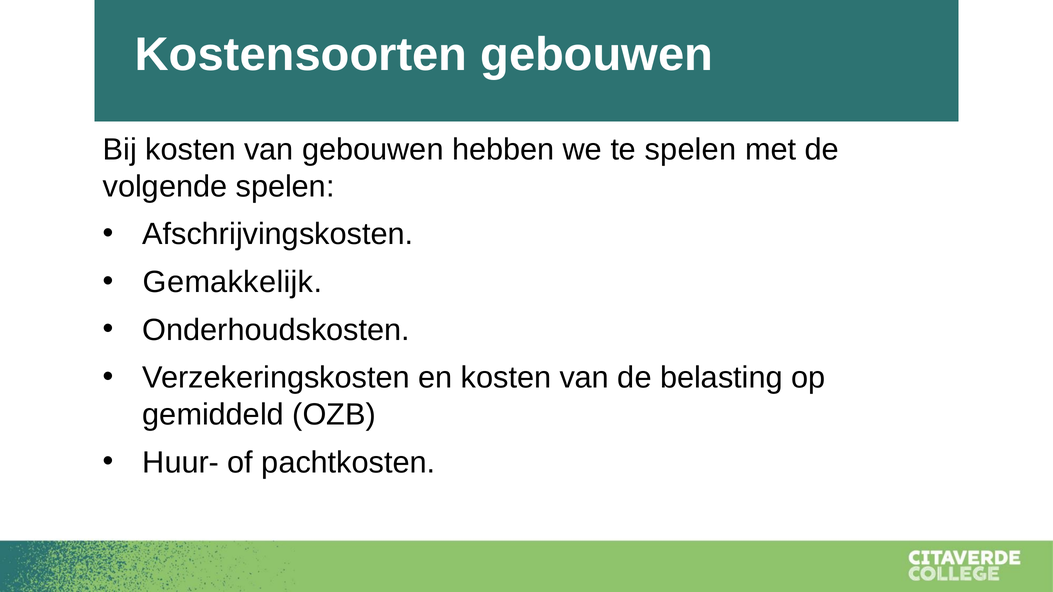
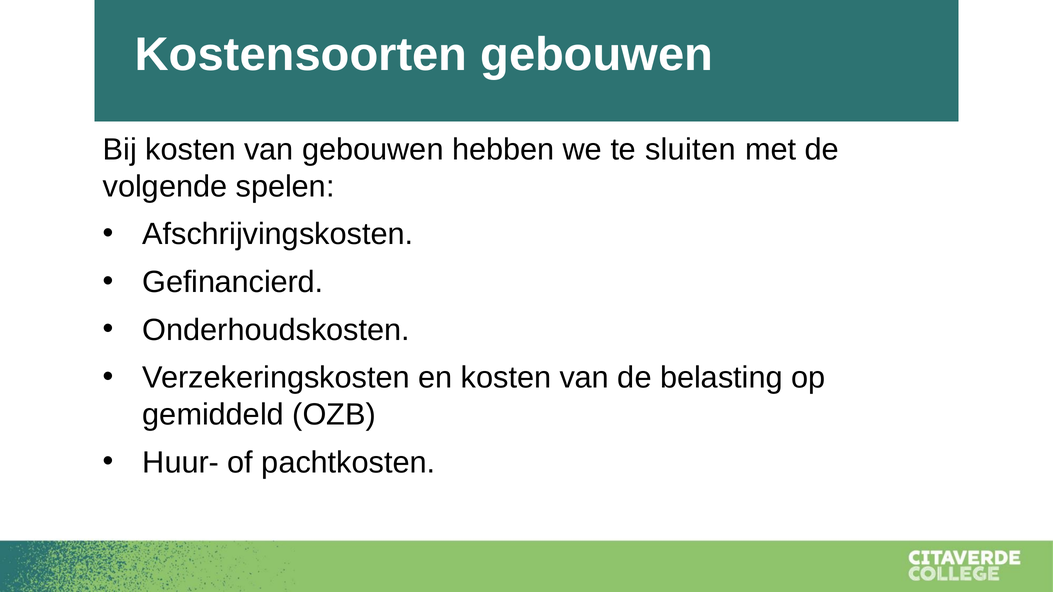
te spelen: spelen -> sluiten (690, 150)
Gemakkelijk: Gemakkelijk -> Gefinancierd (233, 282)
